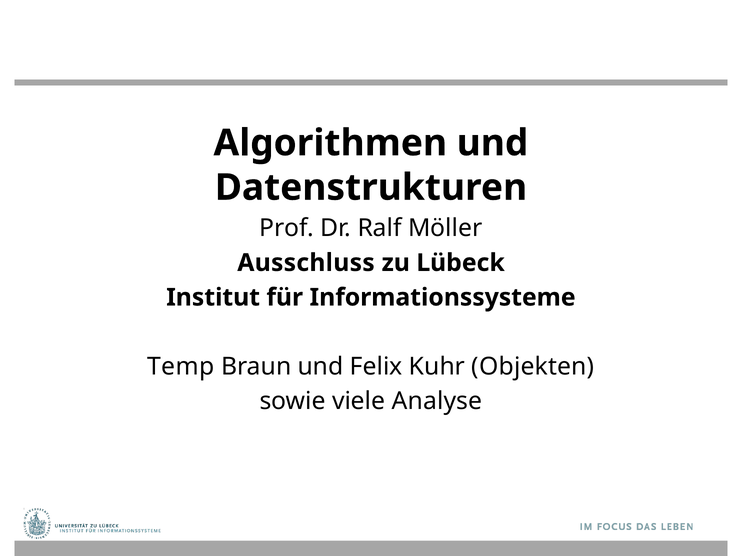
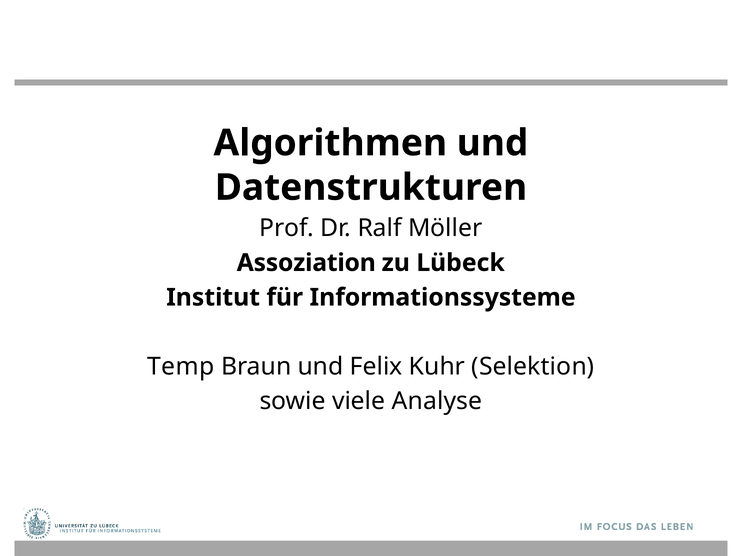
Ausschluss: Ausschluss -> Assoziation (306, 263)
Objekten: Objekten -> Selektion (533, 367)
